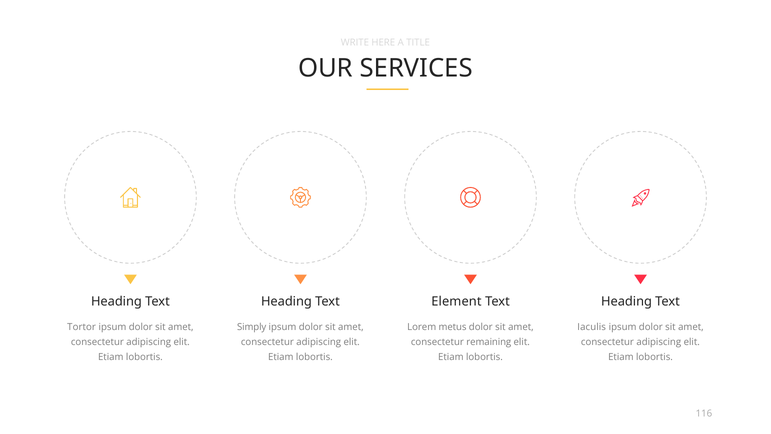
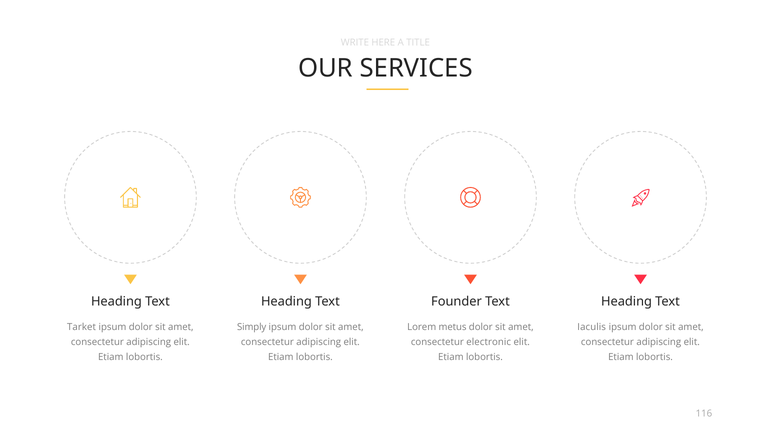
Element: Element -> Founder (456, 302)
Tortor: Tortor -> Tarket (82, 327)
remaining: remaining -> electronic (489, 342)
